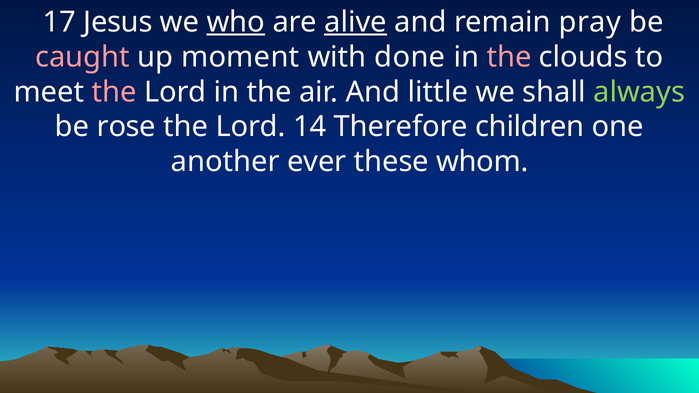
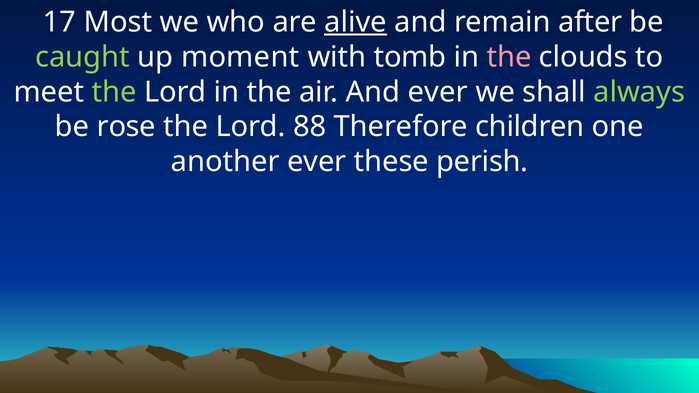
Jesus: Jesus -> Most (118, 22)
who underline: present -> none (236, 22)
pray: pray -> after (590, 22)
caught colour: pink -> light green (82, 57)
done: done -> tomb (410, 57)
the colour: pink -> light green (114, 92)
And little: little -> ever (438, 92)
14: 14 -> 88 (310, 127)
whom: whom -> perish (482, 162)
